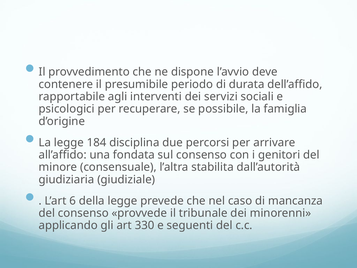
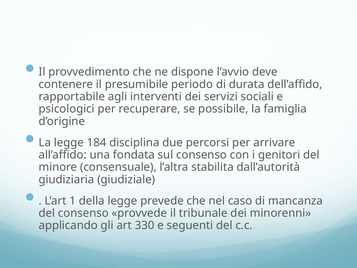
6: 6 -> 1 (73, 201)
